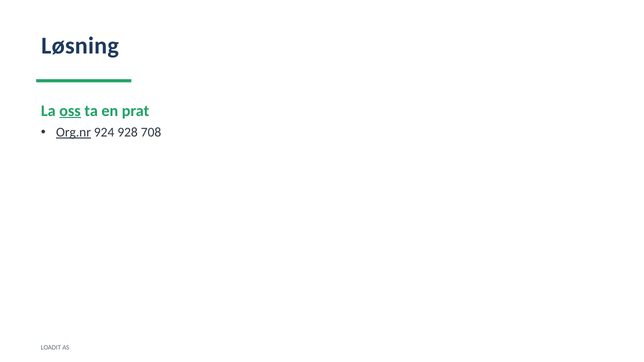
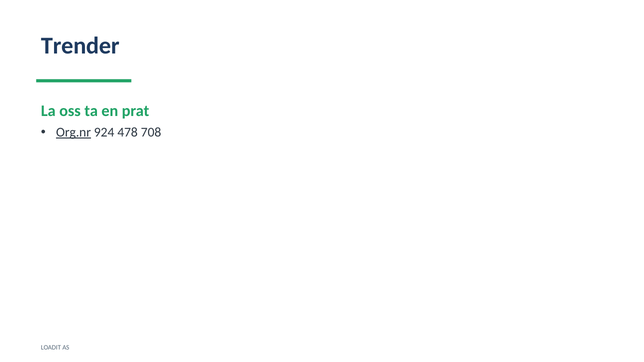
Løsning: Løsning -> Trender (80, 46)
oss underline: present -> none (70, 111)
928: 928 -> 478 (128, 132)
